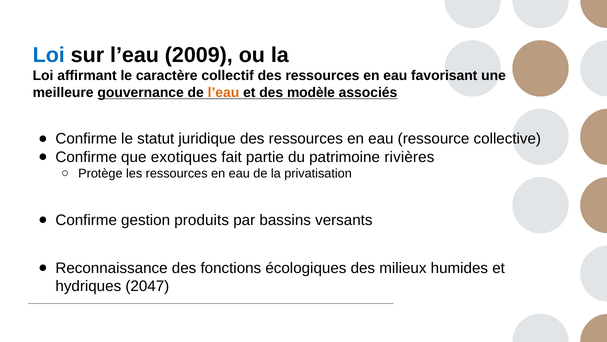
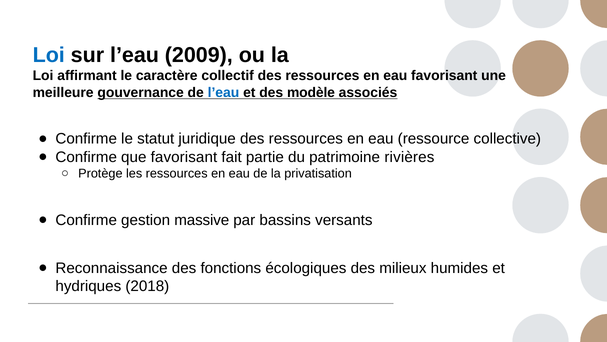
l’eau colour: orange -> blue (223, 92)
que exotiques: exotiques -> favorisant (184, 157)
produits: produits -> massive (202, 220)
2047: 2047 -> 2018 (147, 286)
